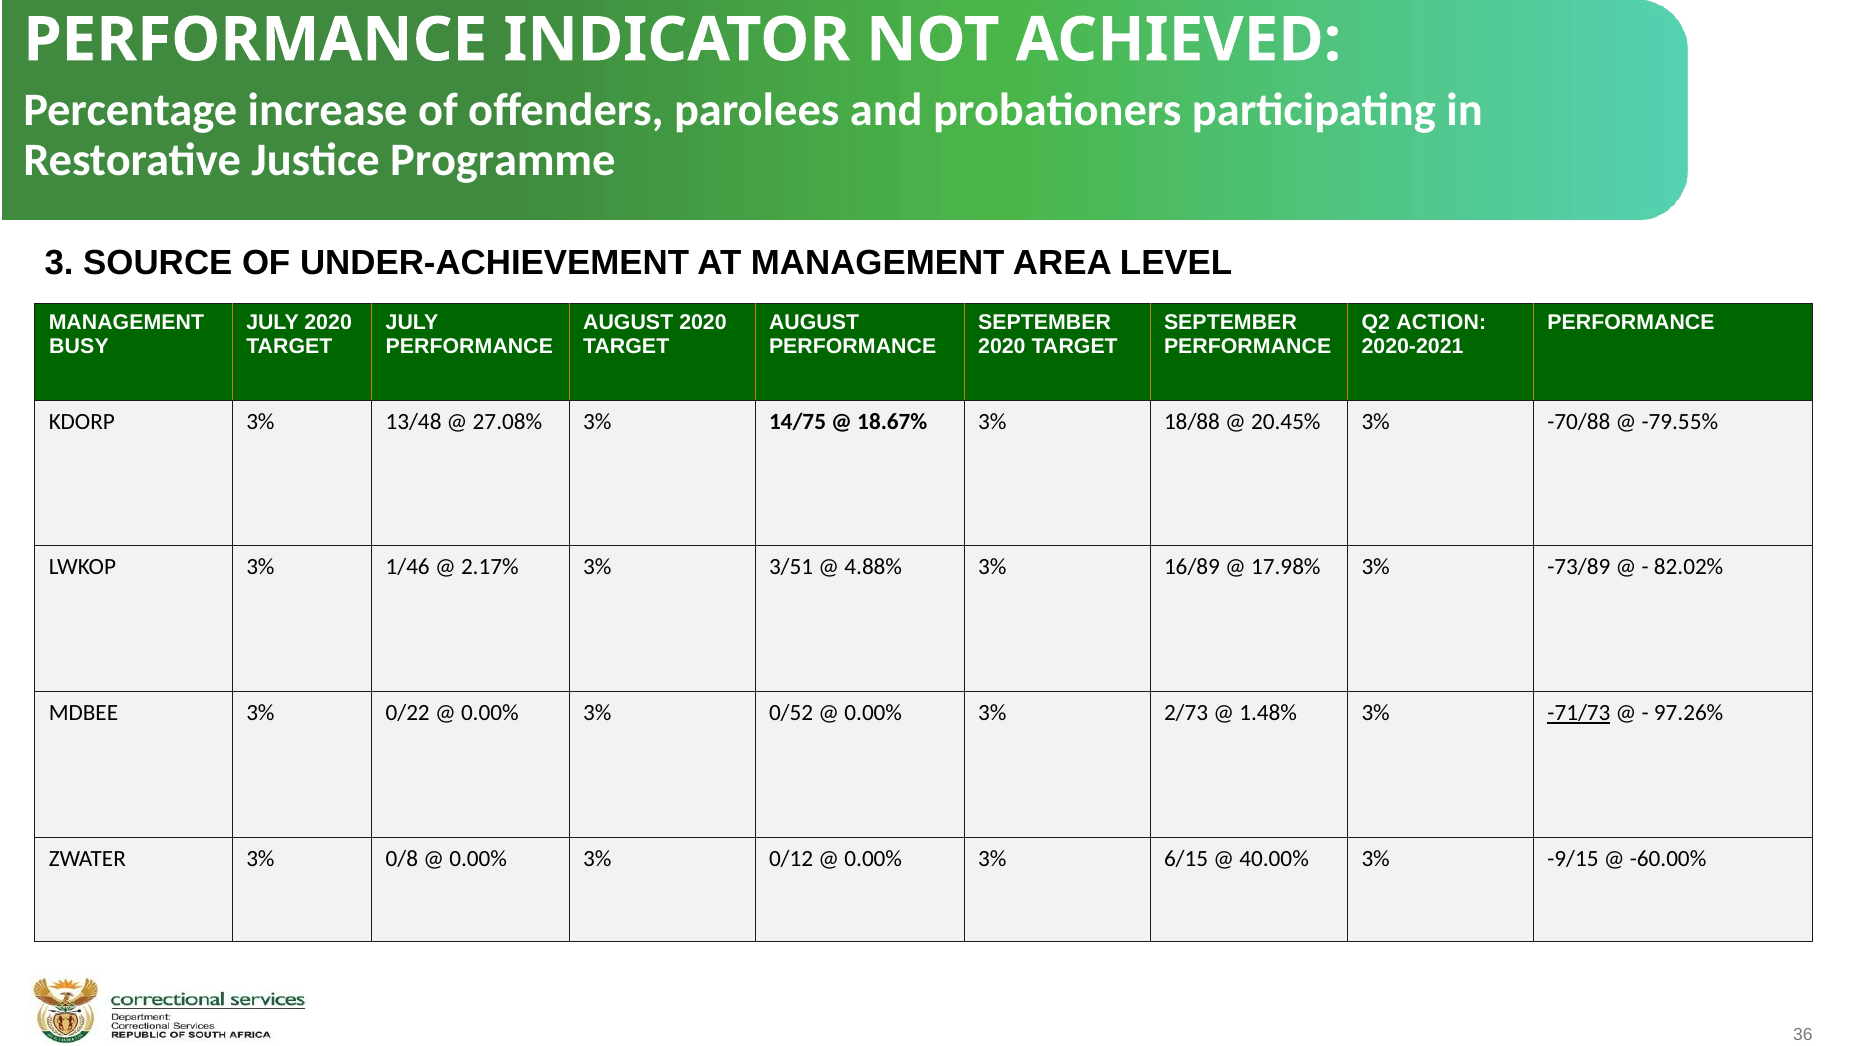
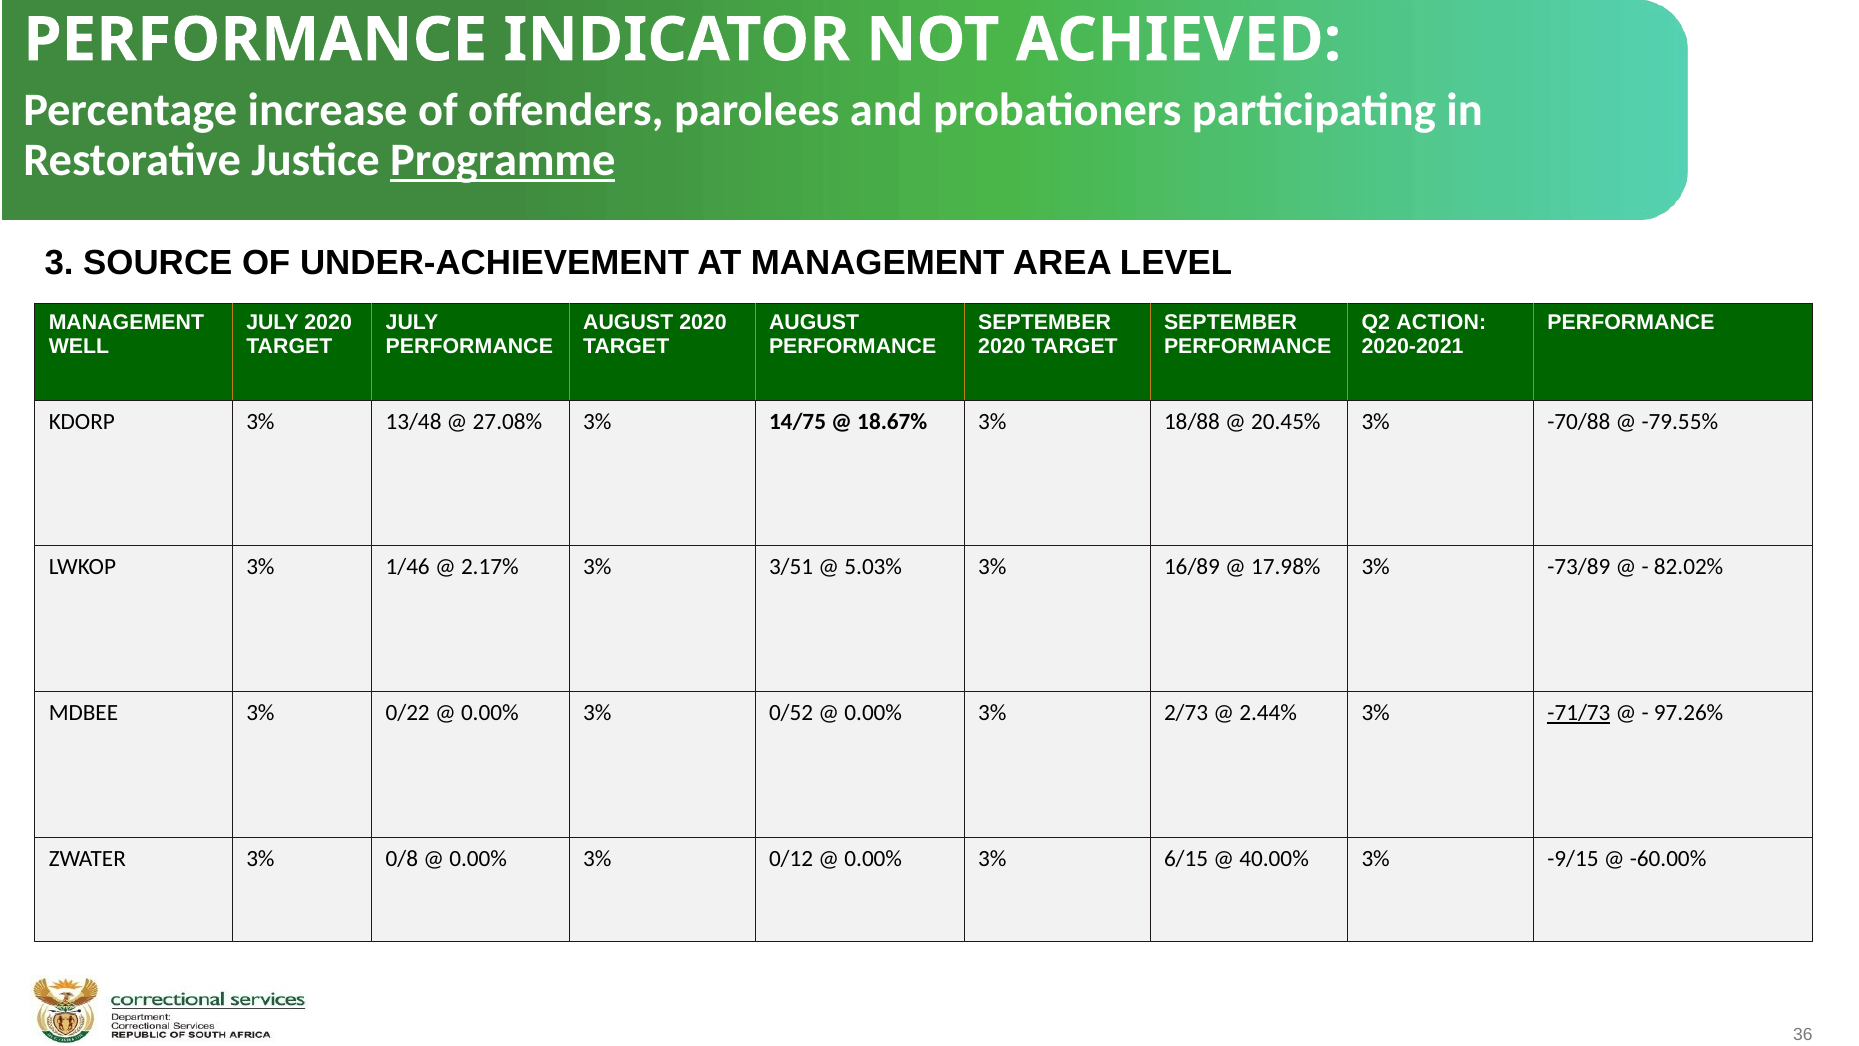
Programme underline: none -> present (503, 160)
BUSY: BUSY -> WELL (79, 346)
4.88%: 4.88% -> 5.03% (873, 567)
1.48%: 1.48% -> 2.44% (1268, 713)
